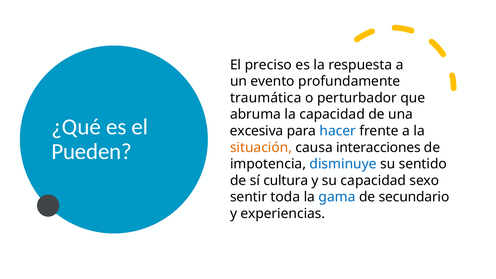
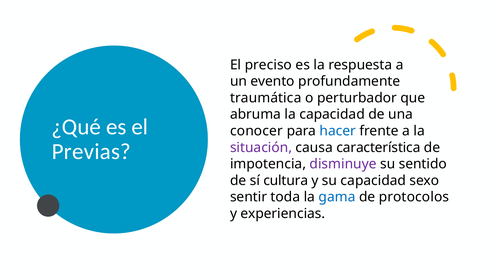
excesiva: excesiva -> conocer (256, 131)
Pueden: Pueden -> Previas (91, 152)
situación colour: orange -> purple (261, 147)
interacciones: interacciones -> característica (378, 147)
disminuye colour: blue -> purple (343, 164)
secundario: secundario -> protocolos (414, 197)
